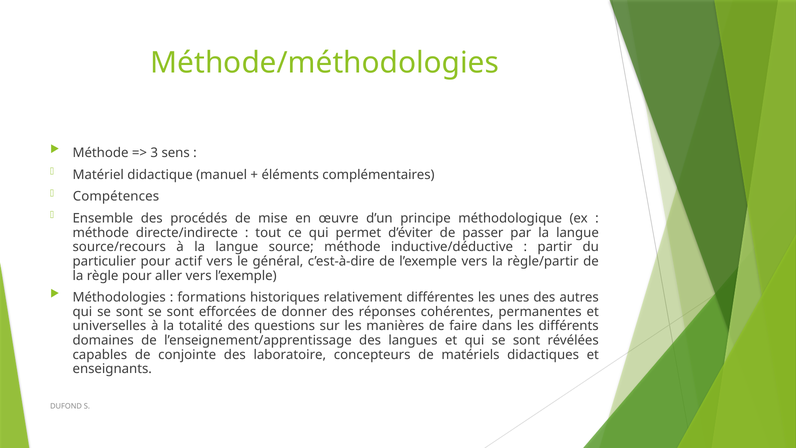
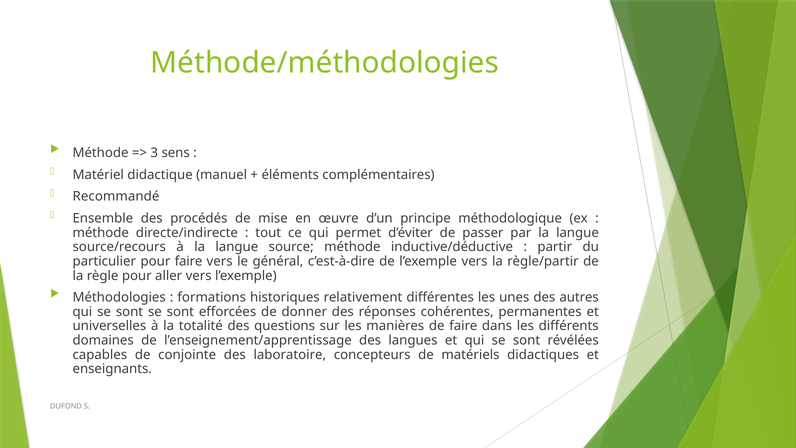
Compétences: Compétences -> Recommandé (116, 196)
pour actif: actif -> faire (189, 261)
